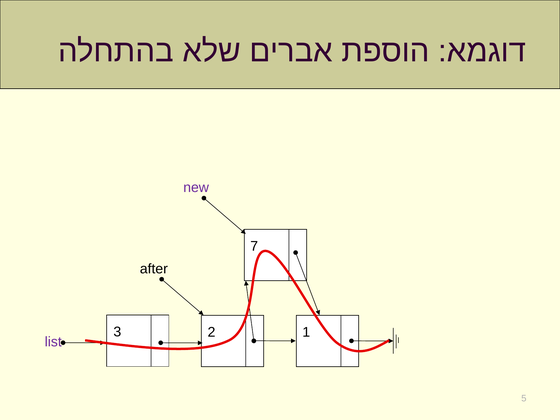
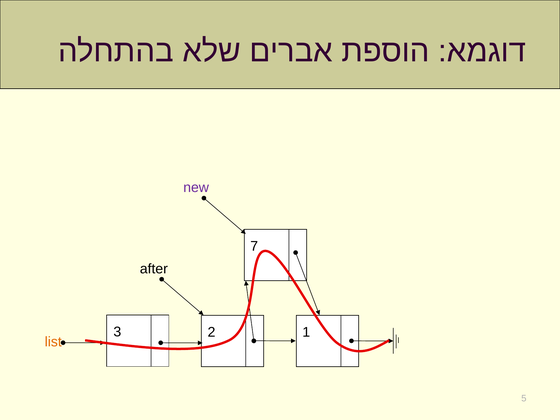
list colour: purple -> orange (53, 342)
